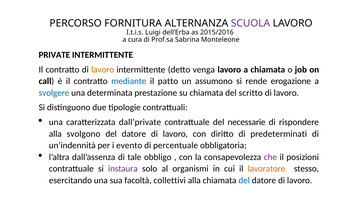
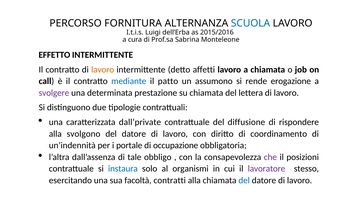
SCUOLA colour: purple -> blue (250, 23)
PRIVATE: PRIVATE -> EFFETTO (54, 55)
venga: venga -> affetti (204, 69)
svolgere colour: blue -> purple (54, 93)
scritto: scritto -> lettera (251, 93)
necessarie: necessarie -> diffusione (246, 122)
predeterminati: predeterminati -> coordinamento (279, 134)
evento: evento -> portale (129, 145)
percentuale: percentuale -> occupazione (176, 145)
instaura colour: purple -> blue (123, 168)
lavoratore colour: orange -> purple (267, 168)
collettivi: collettivi -> contratti (170, 180)
